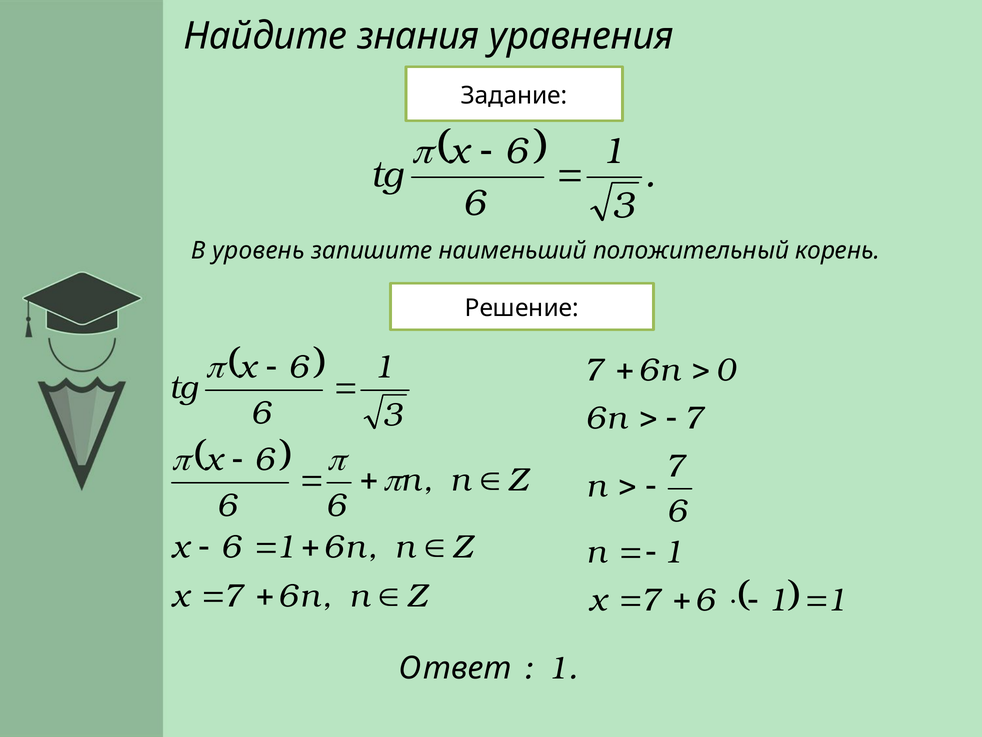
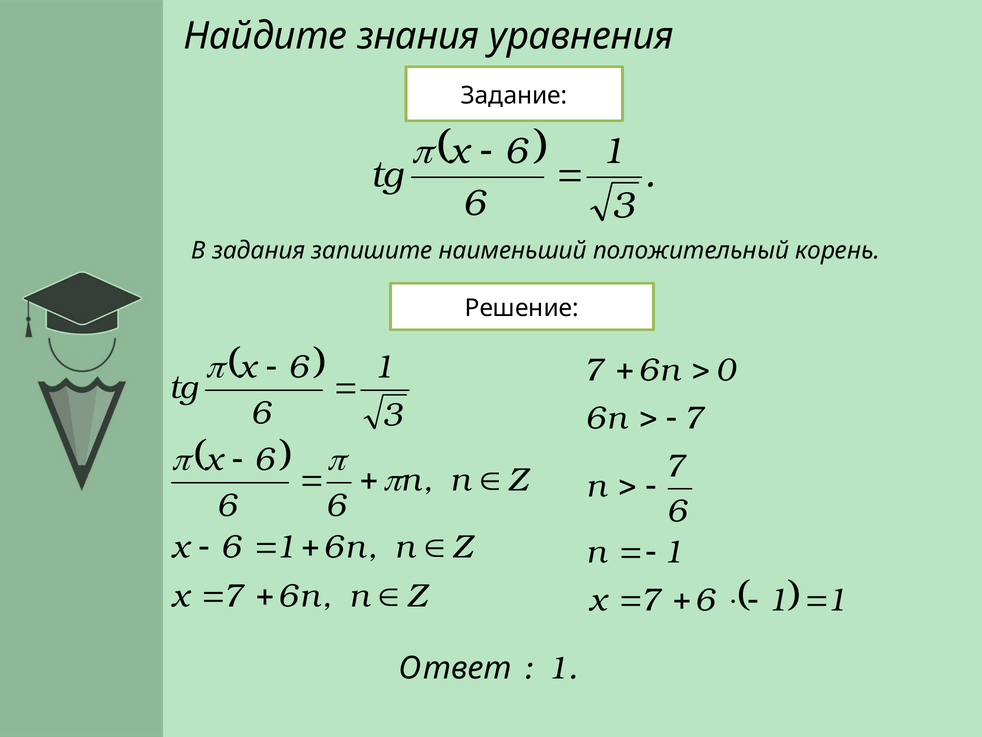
уровень: уровень -> задания (259, 250)
